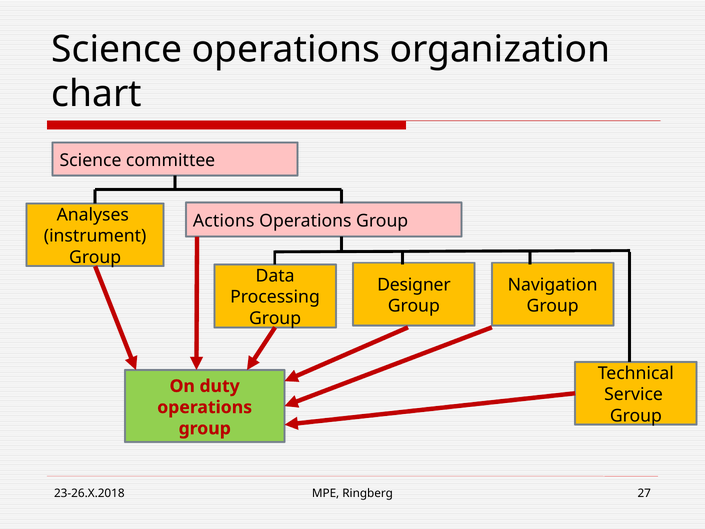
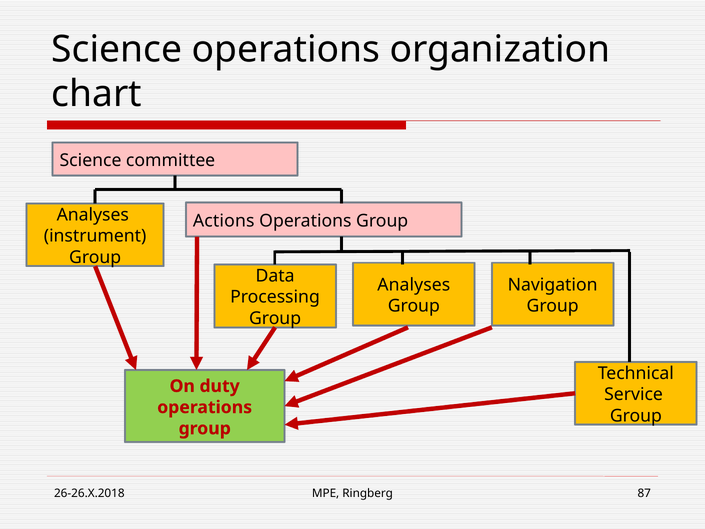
Designer: Designer -> Analyses (414, 285)
23-26.X.2018: 23-26.X.2018 -> 26-26.X.2018 (89, 493)
27: 27 -> 87 (644, 493)
